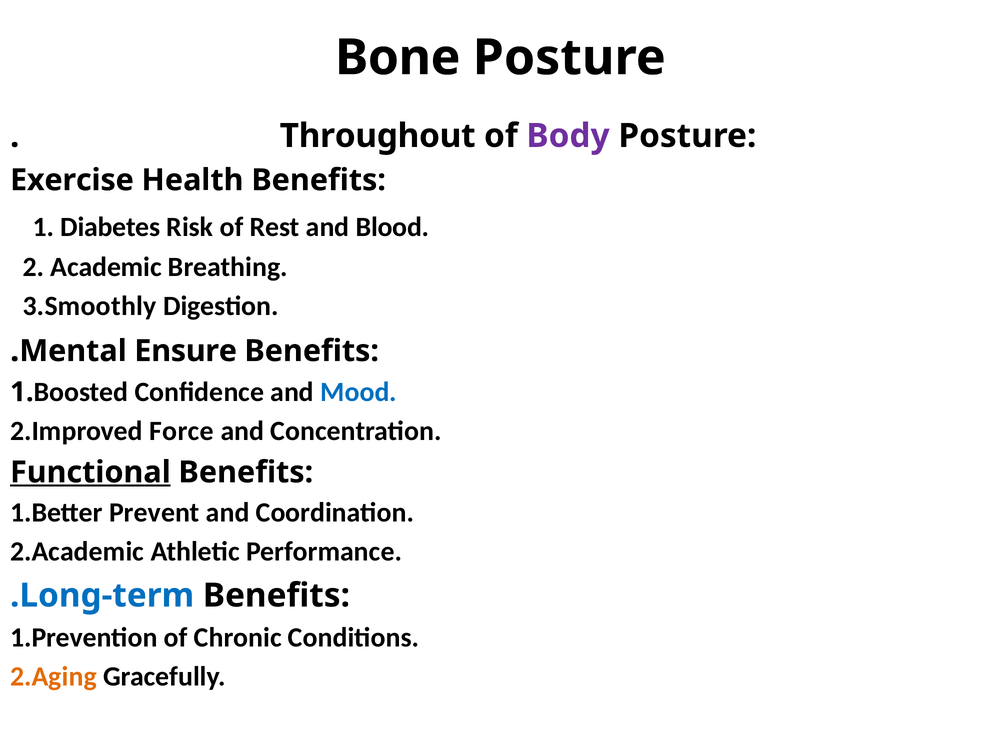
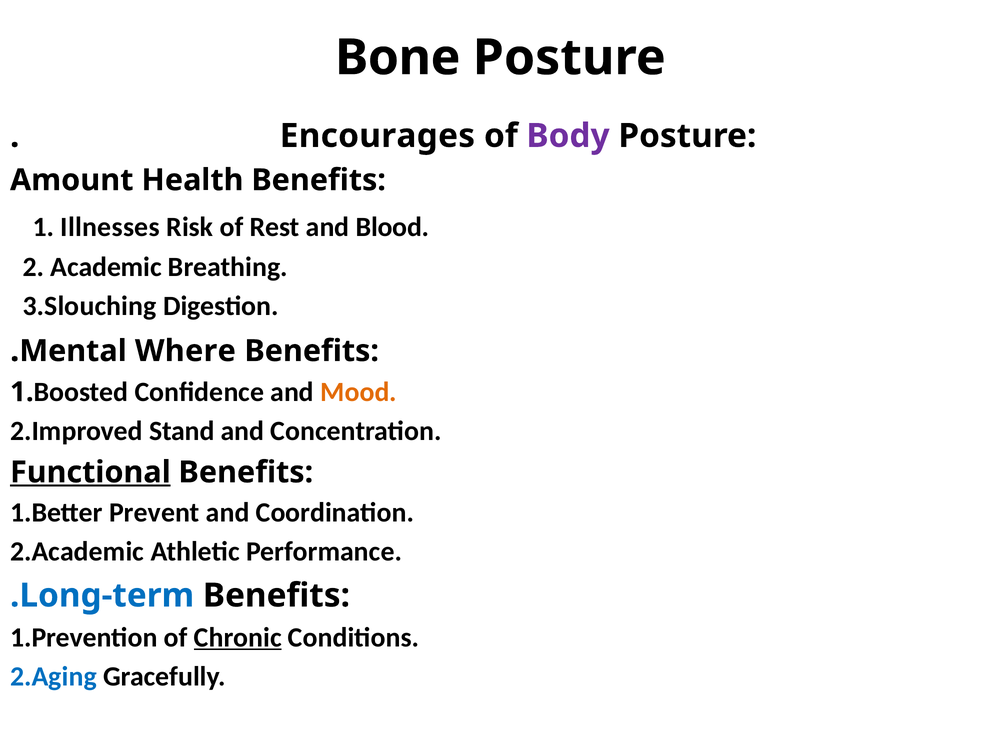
Throughout: Throughout -> Encourages (377, 136)
Exercise: Exercise -> Amount (72, 180)
Diabetes: Diabetes -> Illnesses (110, 227)
3.Smoothly: 3.Smoothly -> 3.Slouching (90, 306)
Ensure: Ensure -> Where (185, 351)
Mood colour: blue -> orange (359, 392)
Force: Force -> Stand (182, 431)
Chronic underline: none -> present (238, 637)
2.Aging colour: orange -> blue (53, 676)
